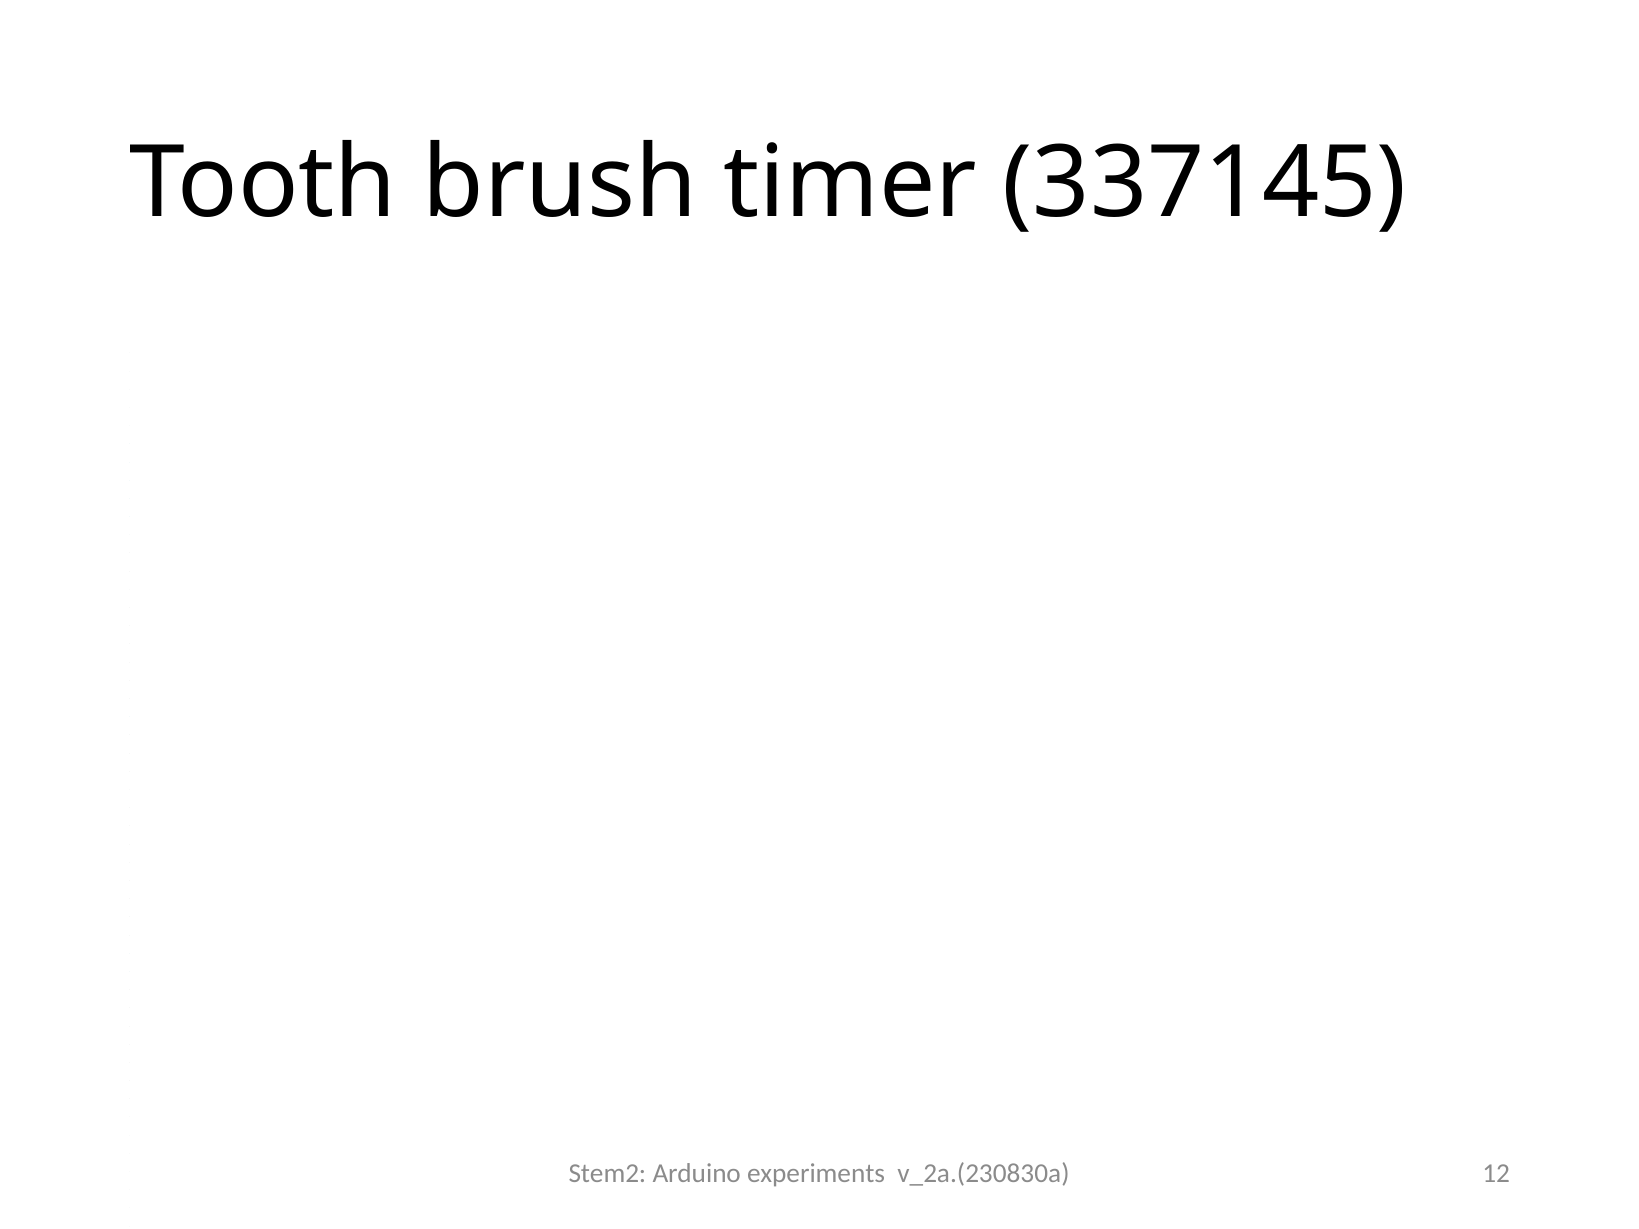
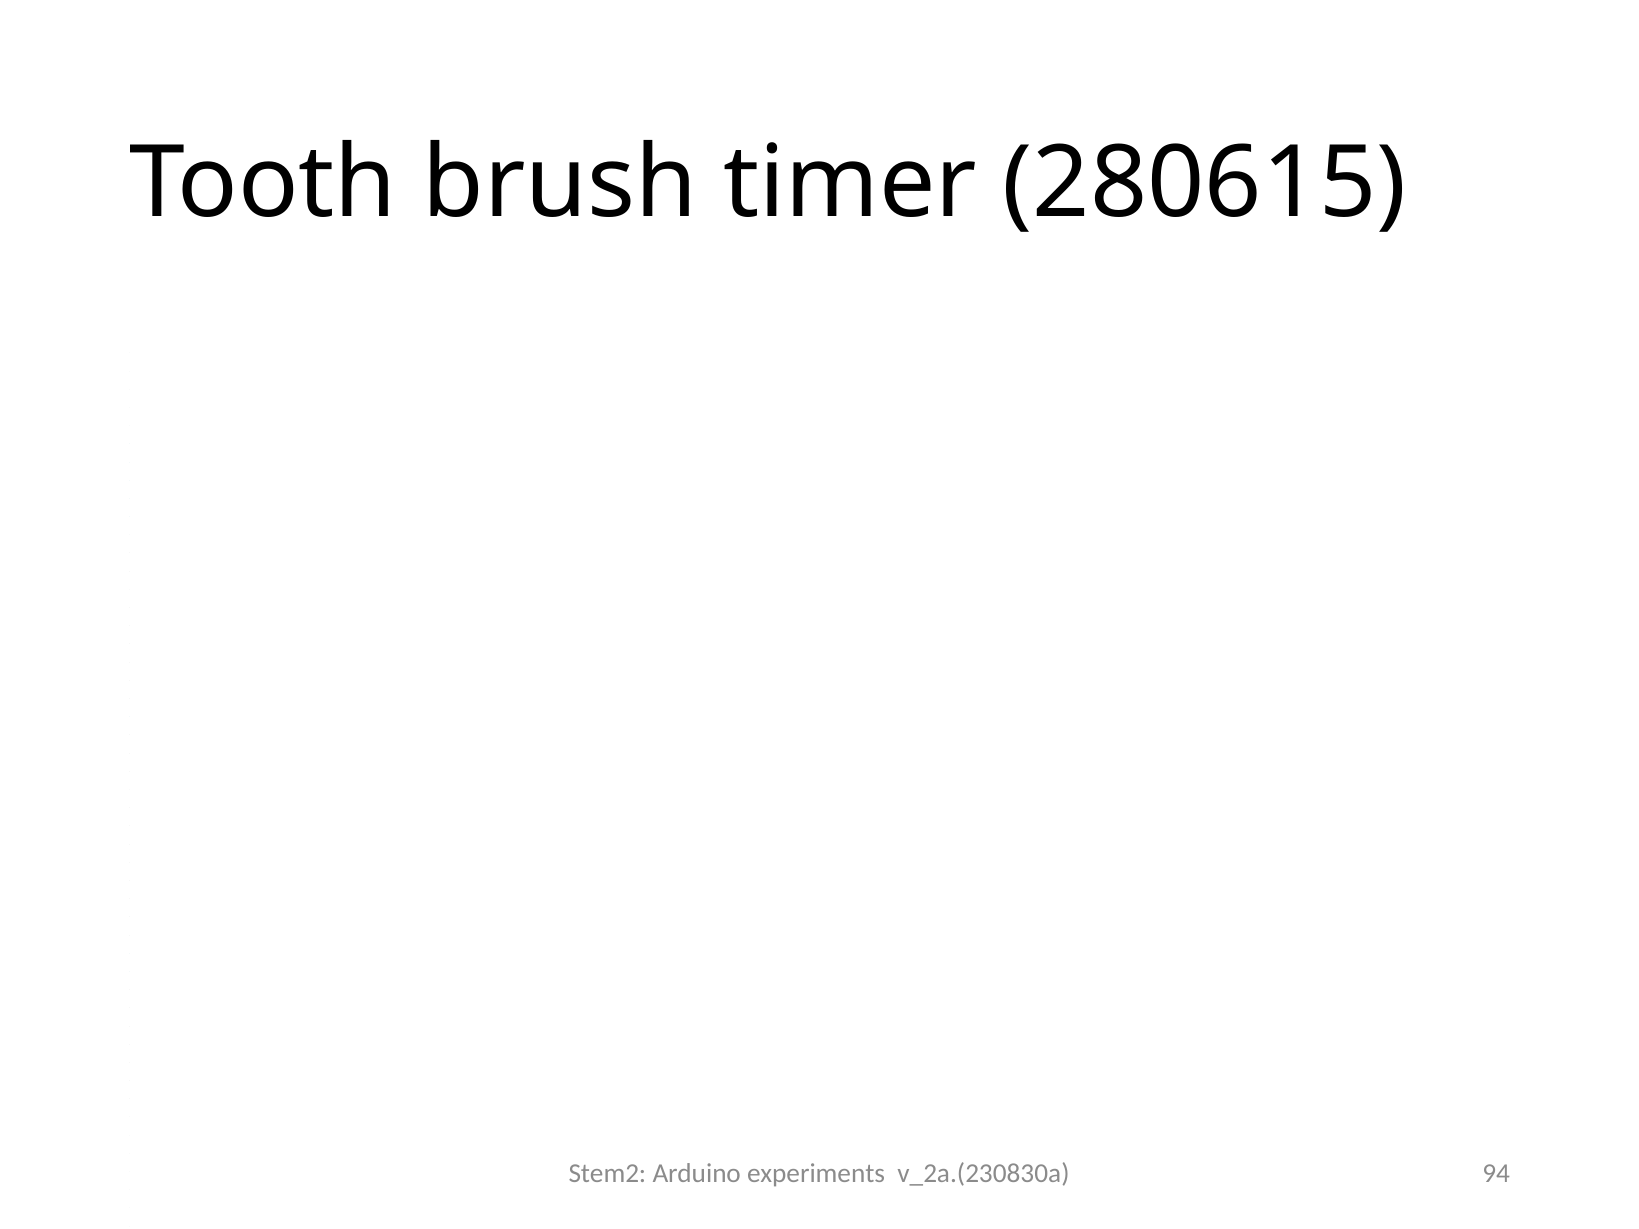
337145: 337145 -> 280615 (1205, 184)
12: 12 -> 94 (1496, 1174)
